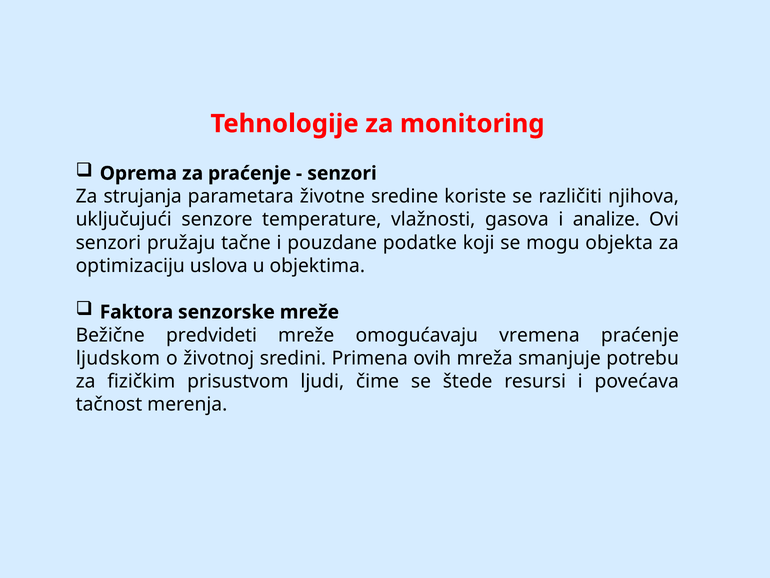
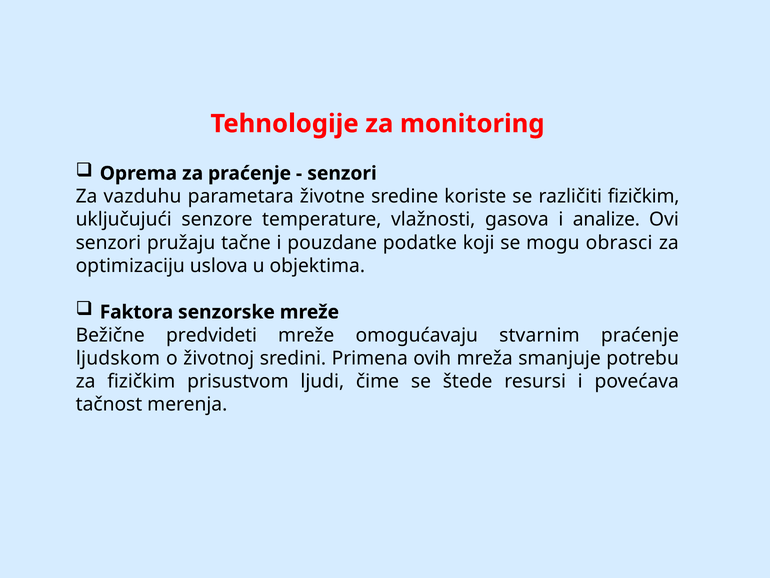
strujanja: strujanja -> vazduhu (143, 196)
različiti njihova: njihova -> fizičkim (644, 196)
objekta: objekta -> obrasci (619, 243)
vremena: vremena -> stvarnim (539, 335)
